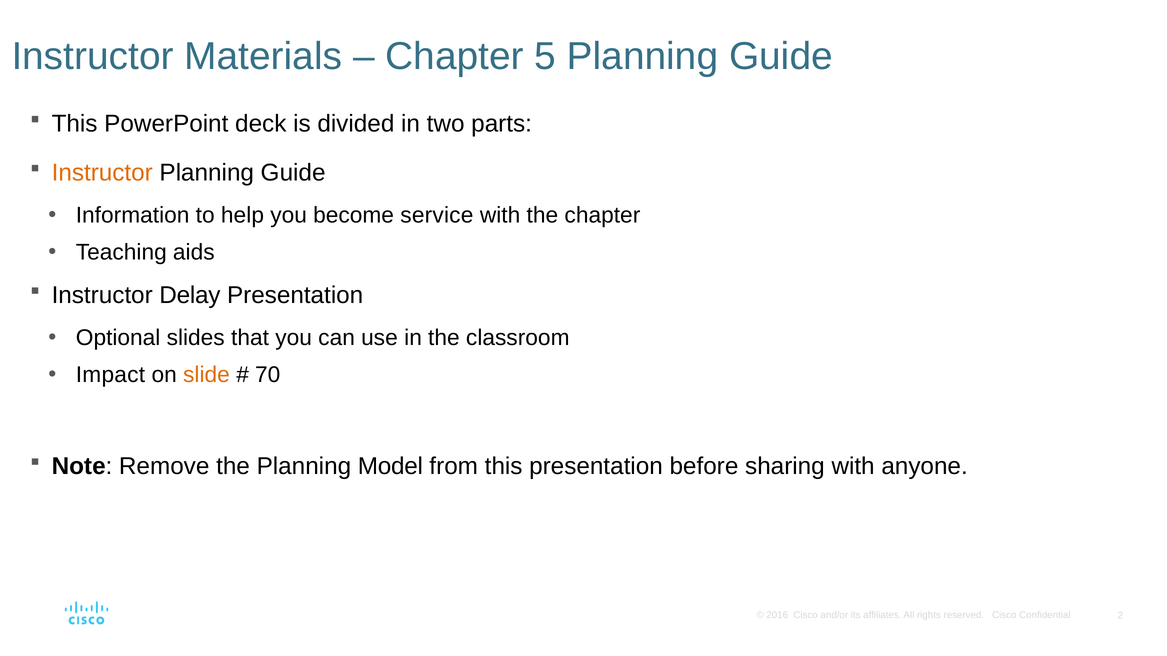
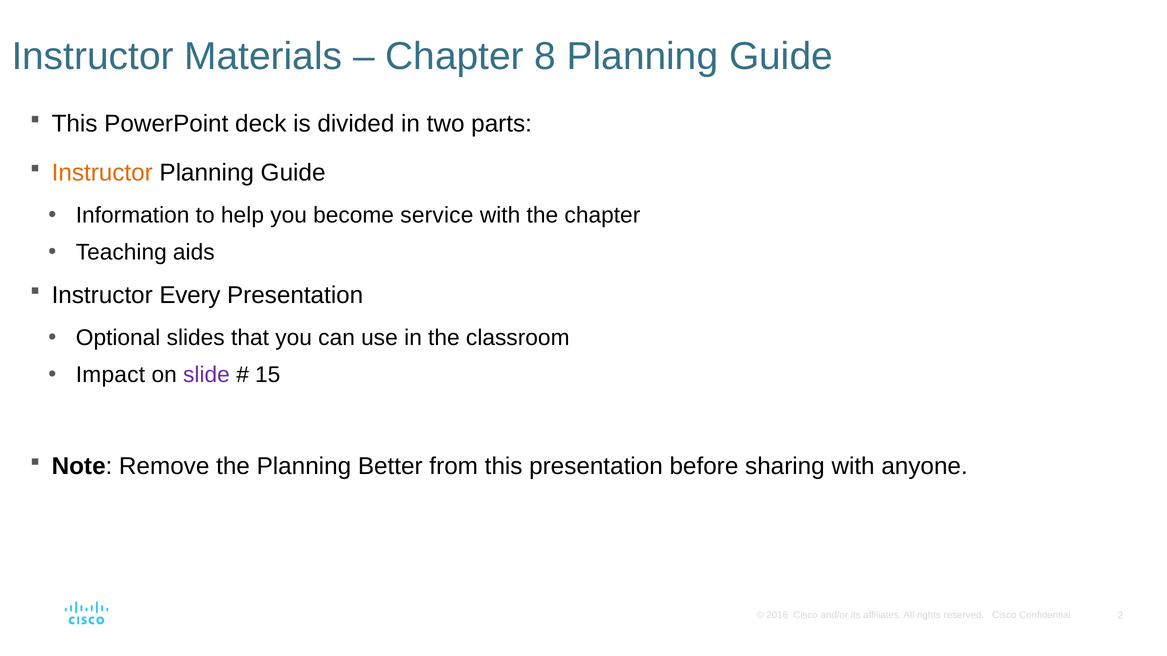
5: 5 -> 8 (545, 56)
Delay: Delay -> Every (190, 295)
slide colour: orange -> purple (206, 375)
70: 70 -> 15 (268, 375)
Model: Model -> Better (390, 467)
